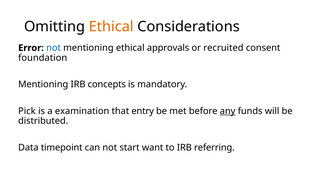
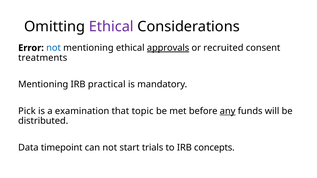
Ethical colour: orange -> purple (111, 27)
approvals underline: none -> present (168, 48)
foundation: foundation -> treatments (43, 58)
concepts: concepts -> practical (107, 85)
entry: entry -> topic (143, 111)
want: want -> trials (153, 148)
referring: referring -> concepts (214, 148)
